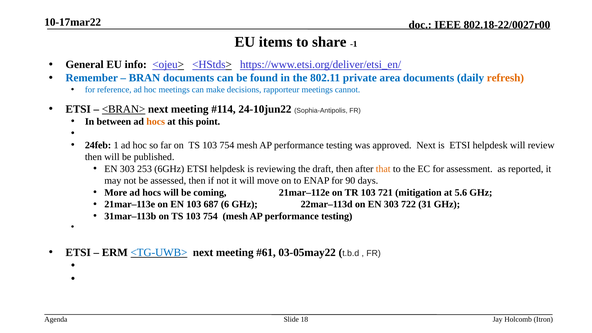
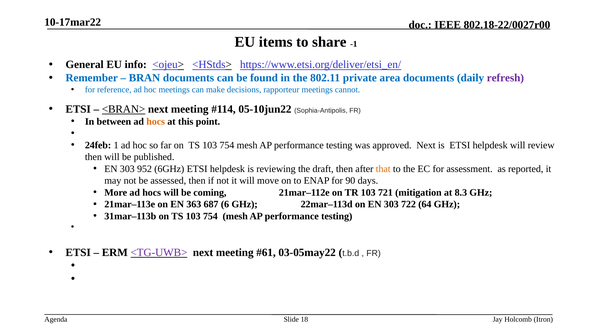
refresh colour: orange -> purple (505, 78)
24-10jun22: 24-10jun22 -> 05-10jun22 (265, 109)
253: 253 -> 952 (144, 169)
5.6: 5.6 -> 8.3 (461, 193)
EN 103: 103 -> 363 (194, 204)
31: 31 -> 64 (425, 204)
<TG-UWB> colour: blue -> purple (159, 253)
